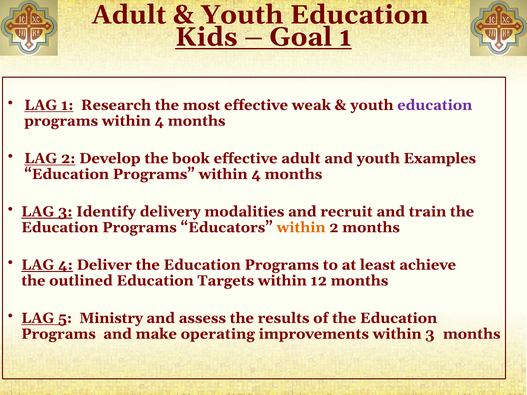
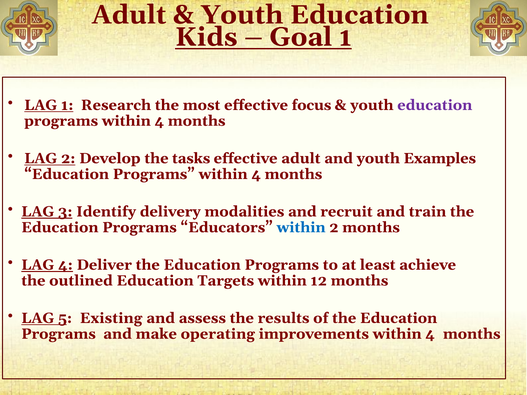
weak: weak -> focus (311, 105)
book: book -> tasks (191, 158)
within colour: orange -> blue (301, 228)
Ministry: Ministry -> Existing (111, 318)
improvements within 3: 3 -> 4 (430, 334)
